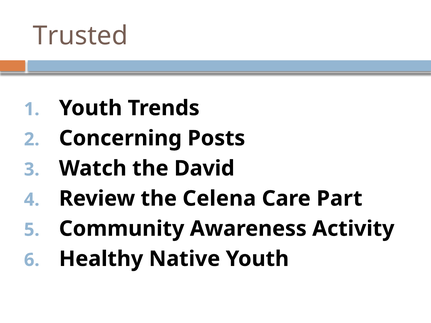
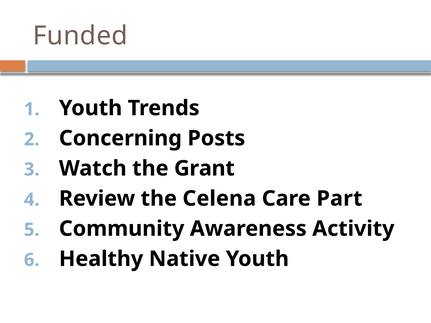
Trusted: Trusted -> Funded (80, 36)
David: David -> Grant (204, 169)
